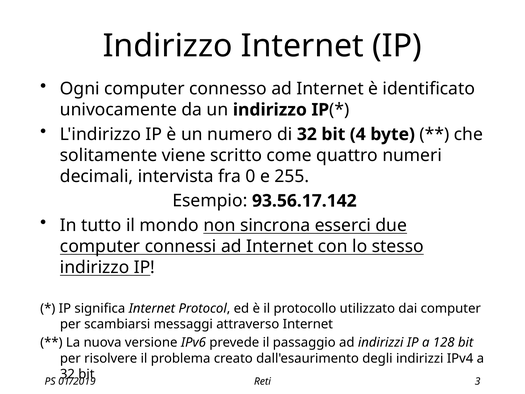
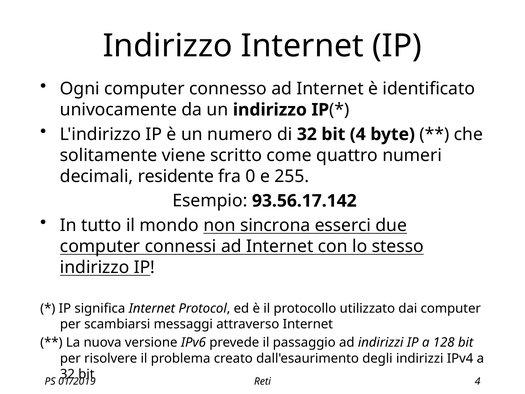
intervista: intervista -> residente (176, 176)
Reti 3: 3 -> 4 (478, 381)
